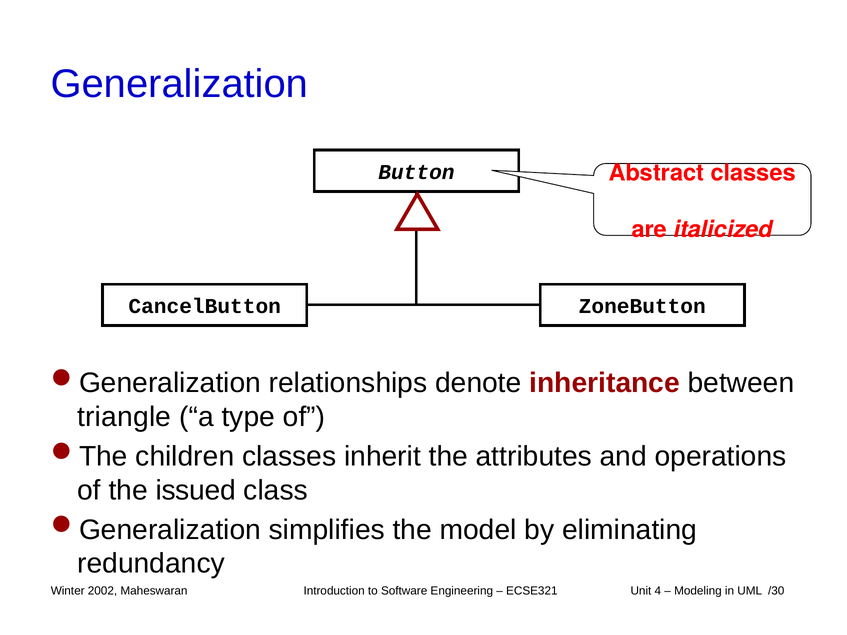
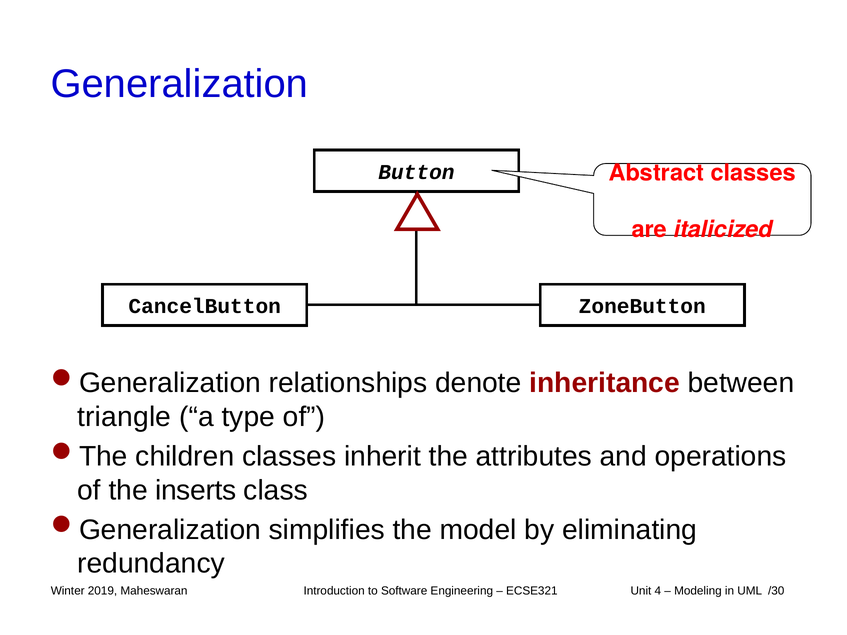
issued: issued -> inserts (196, 490)
2002: 2002 -> 2019 (103, 591)
